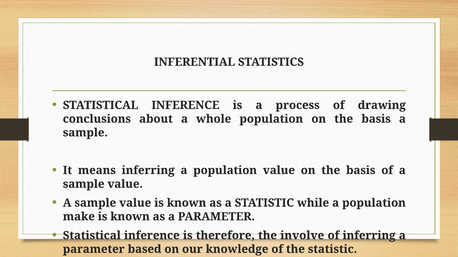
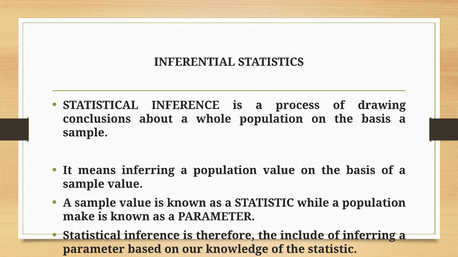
involve: involve -> include (302, 236)
